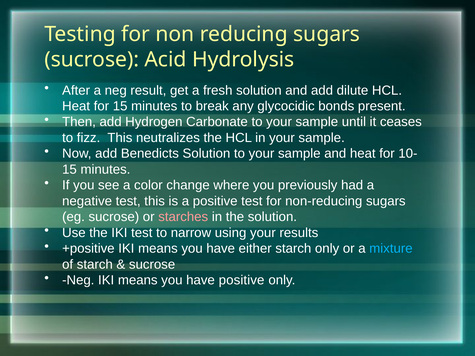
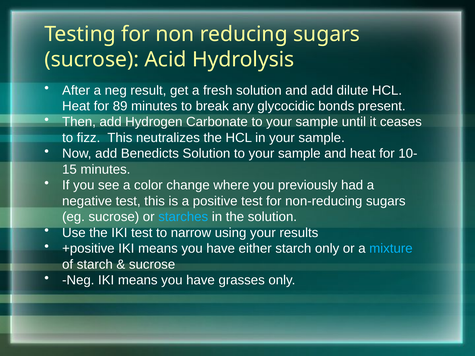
for 15: 15 -> 89 (120, 106)
starches colour: pink -> light blue (183, 217)
have positive: positive -> grasses (242, 280)
